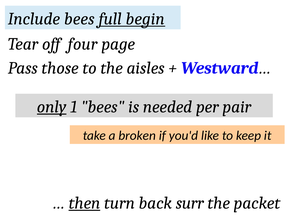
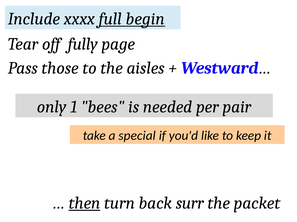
Include bees: bees -> xxxx (79, 19)
four: four -> fully (83, 44)
only underline: present -> none (52, 107)
broken: broken -> special (137, 136)
